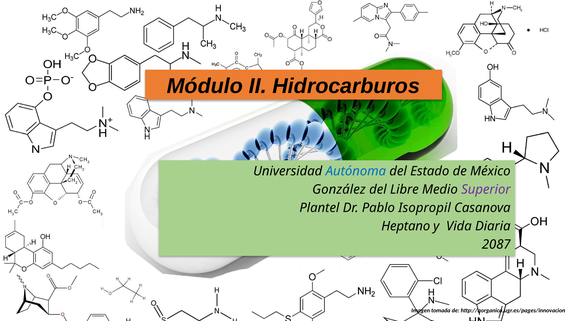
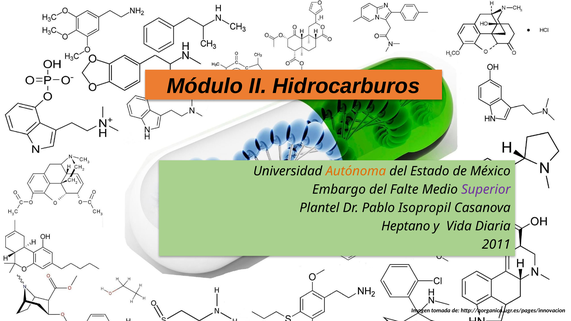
Autónoma colour: blue -> orange (356, 171)
González: González -> Embargo (339, 190)
Libre: Libre -> Falte (404, 190)
2087: 2087 -> 2011 (496, 245)
